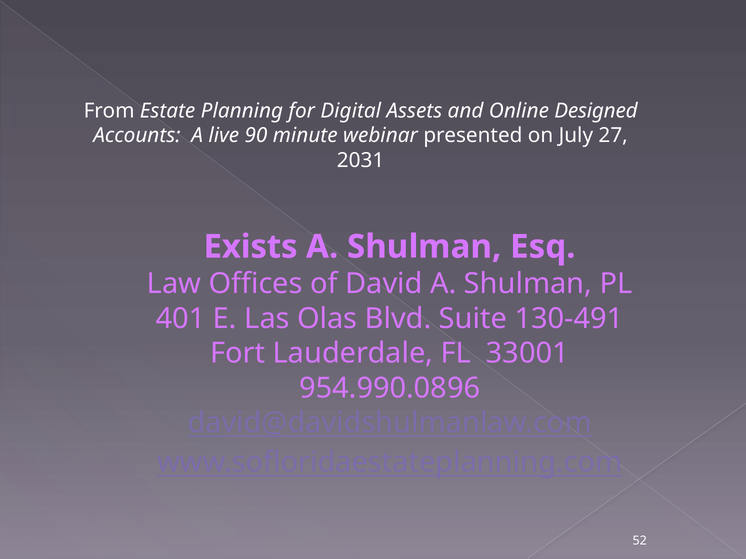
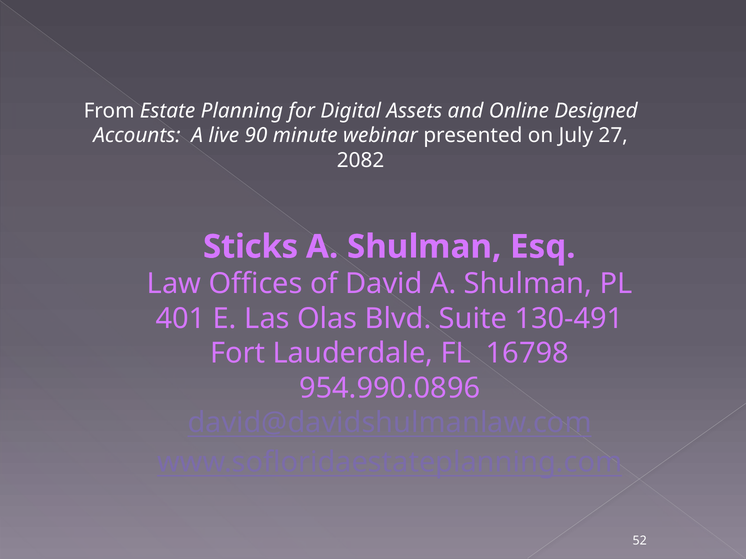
2031: 2031 -> 2082 (361, 161)
Exists: Exists -> Sticks (251, 247)
33001: 33001 -> 16798 (527, 354)
